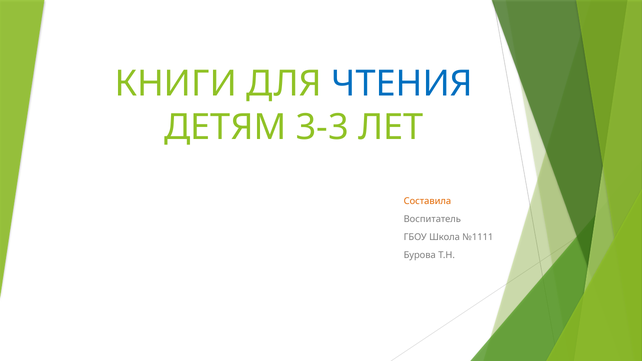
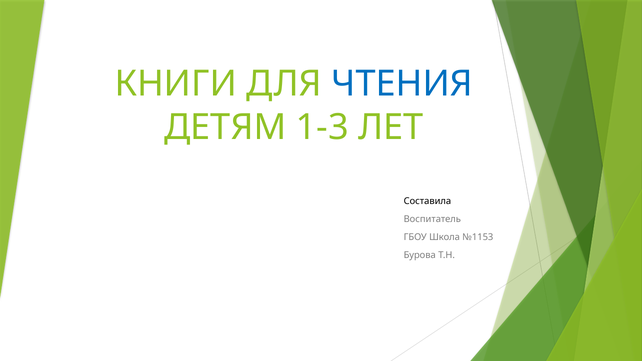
3-3: 3-3 -> 1-3 (322, 127)
Составила colour: orange -> black (427, 201)
№1111: №1111 -> №1153 (478, 237)
